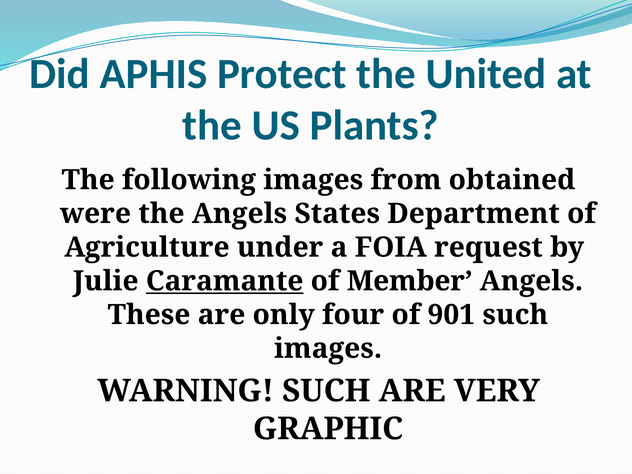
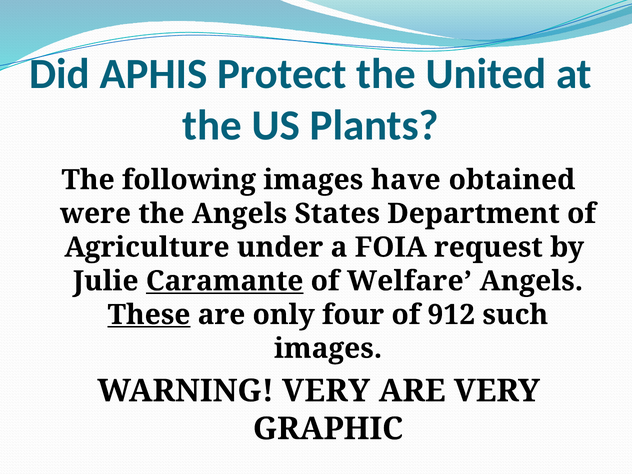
from: from -> have (406, 180)
Member: Member -> Welfare (409, 281)
These underline: none -> present (149, 315)
901: 901 -> 912 (451, 315)
WARNING SUCH: SUCH -> VERY (326, 391)
